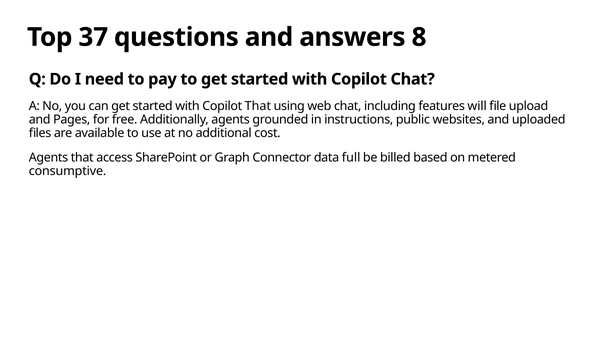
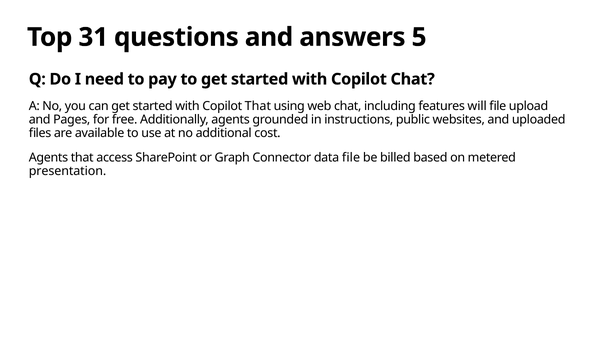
37: 37 -> 31 (93, 37)
8: 8 -> 5 (419, 37)
data full: full -> file (351, 158)
consumptive: consumptive -> presentation (68, 171)
